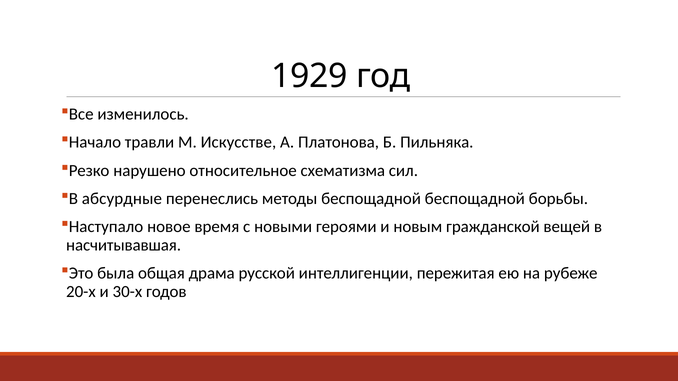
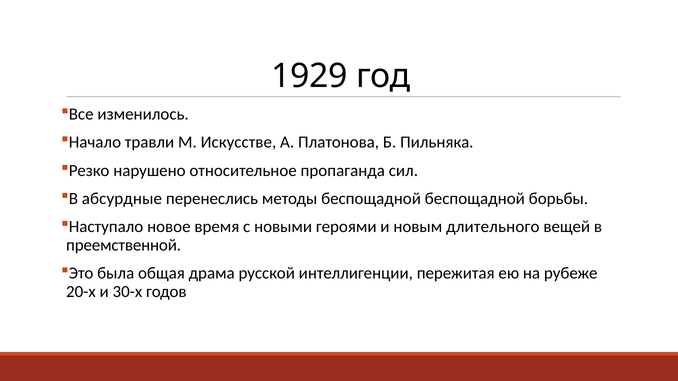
схематизма: схематизма -> пропаганда (343, 171)
гражданской: гражданской -> длительного (493, 227)
насчитывавшая: насчитывавшая -> преемственной (124, 245)
